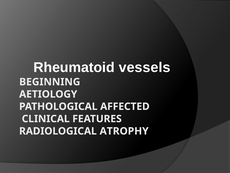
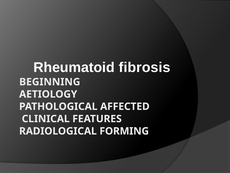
vessels: vessels -> fibrosis (145, 67)
ATROPHY: ATROPHY -> FORMING (124, 131)
